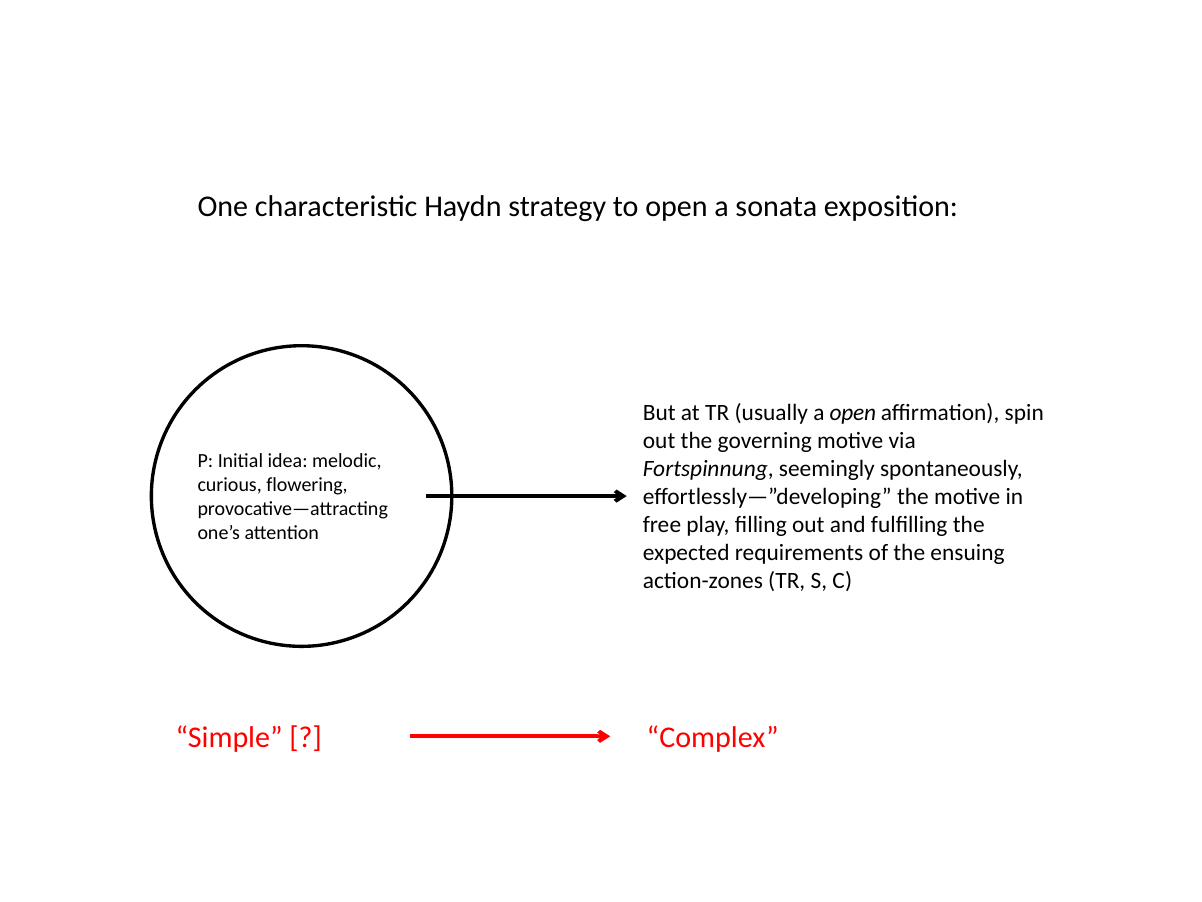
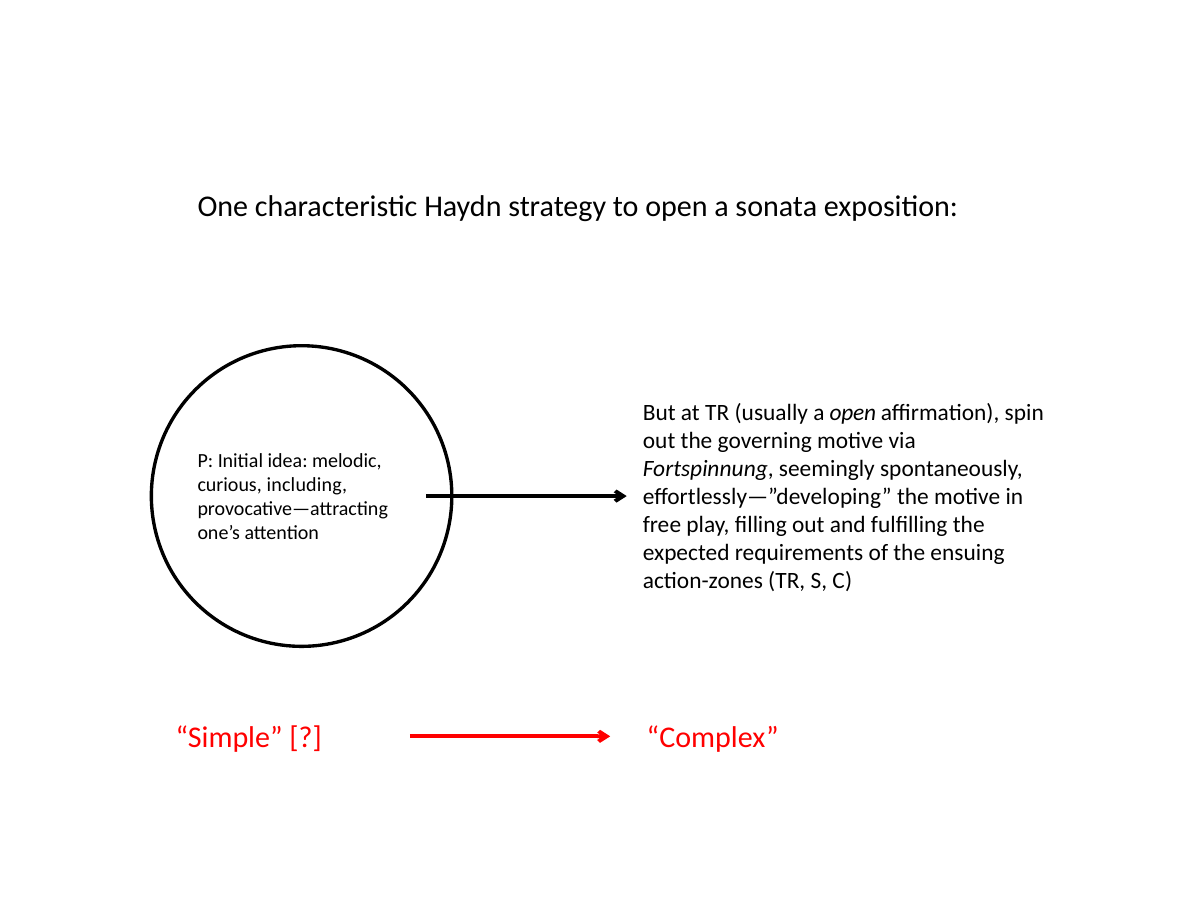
flowering: flowering -> including (307, 485)
